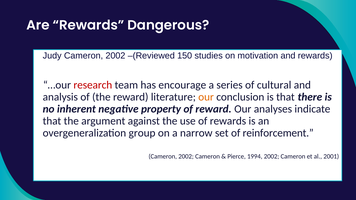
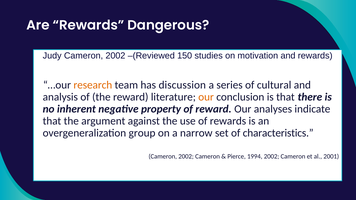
research colour: red -> orange (93, 85)
encourage: encourage -> discussion (182, 85)
reinforcement: reinforcement -> characteristics (278, 133)
